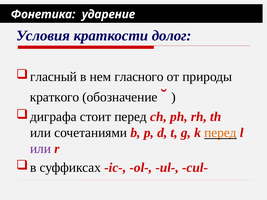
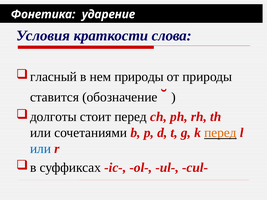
долог: долог -> слова (172, 36)
нем гласного: гласного -> природы (139, 77)
краткого: краткого -> ставится (55, 97)
диграфа: диграфа -> долготы (53, 117)
или colour: purple -> blue (41, 149)
